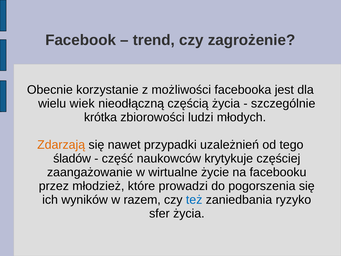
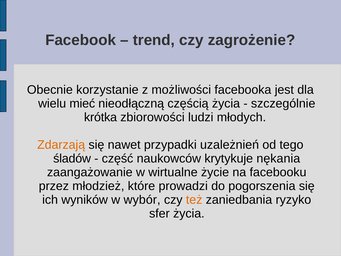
wiek: wiek -> mieć (82, 103)
częściej: częściej -> nękania (278, 158)
razem: razem -> wybór (142, 200)
też colour: blue -> orange (194, 200)
